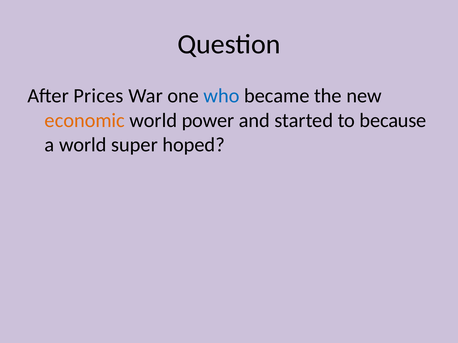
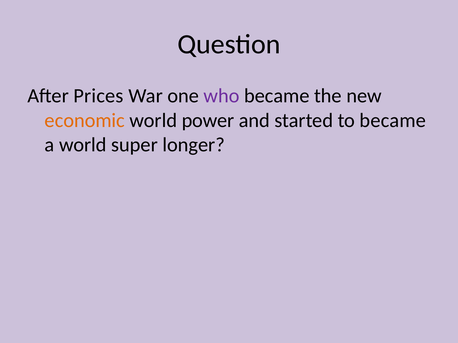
who colour: blue -> purple (222, 96)
to because: because -> became (393, 121)
hoped: hoped -> longer (194, 145)
